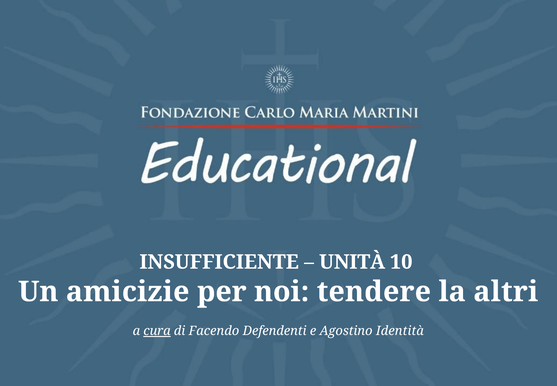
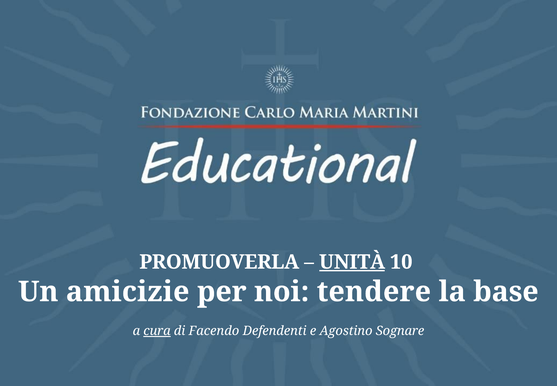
INSUFFICIENTE: INSUFFICIENTE -> PROMUOVERLA (219, 262)
UNITÀ underline: none -> present (352, 262)
altri: altri -> base (506, 291)
Identità: Identità -> Sognare (400, 331)
